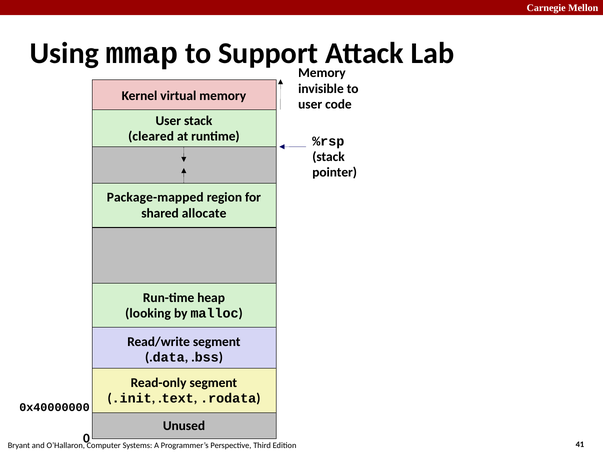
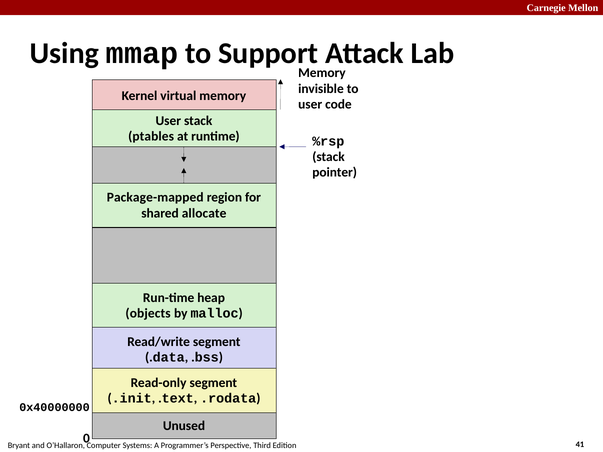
cleared: cleared -> ptables (151, 137)
looking: looking -> objects (148, 314)
